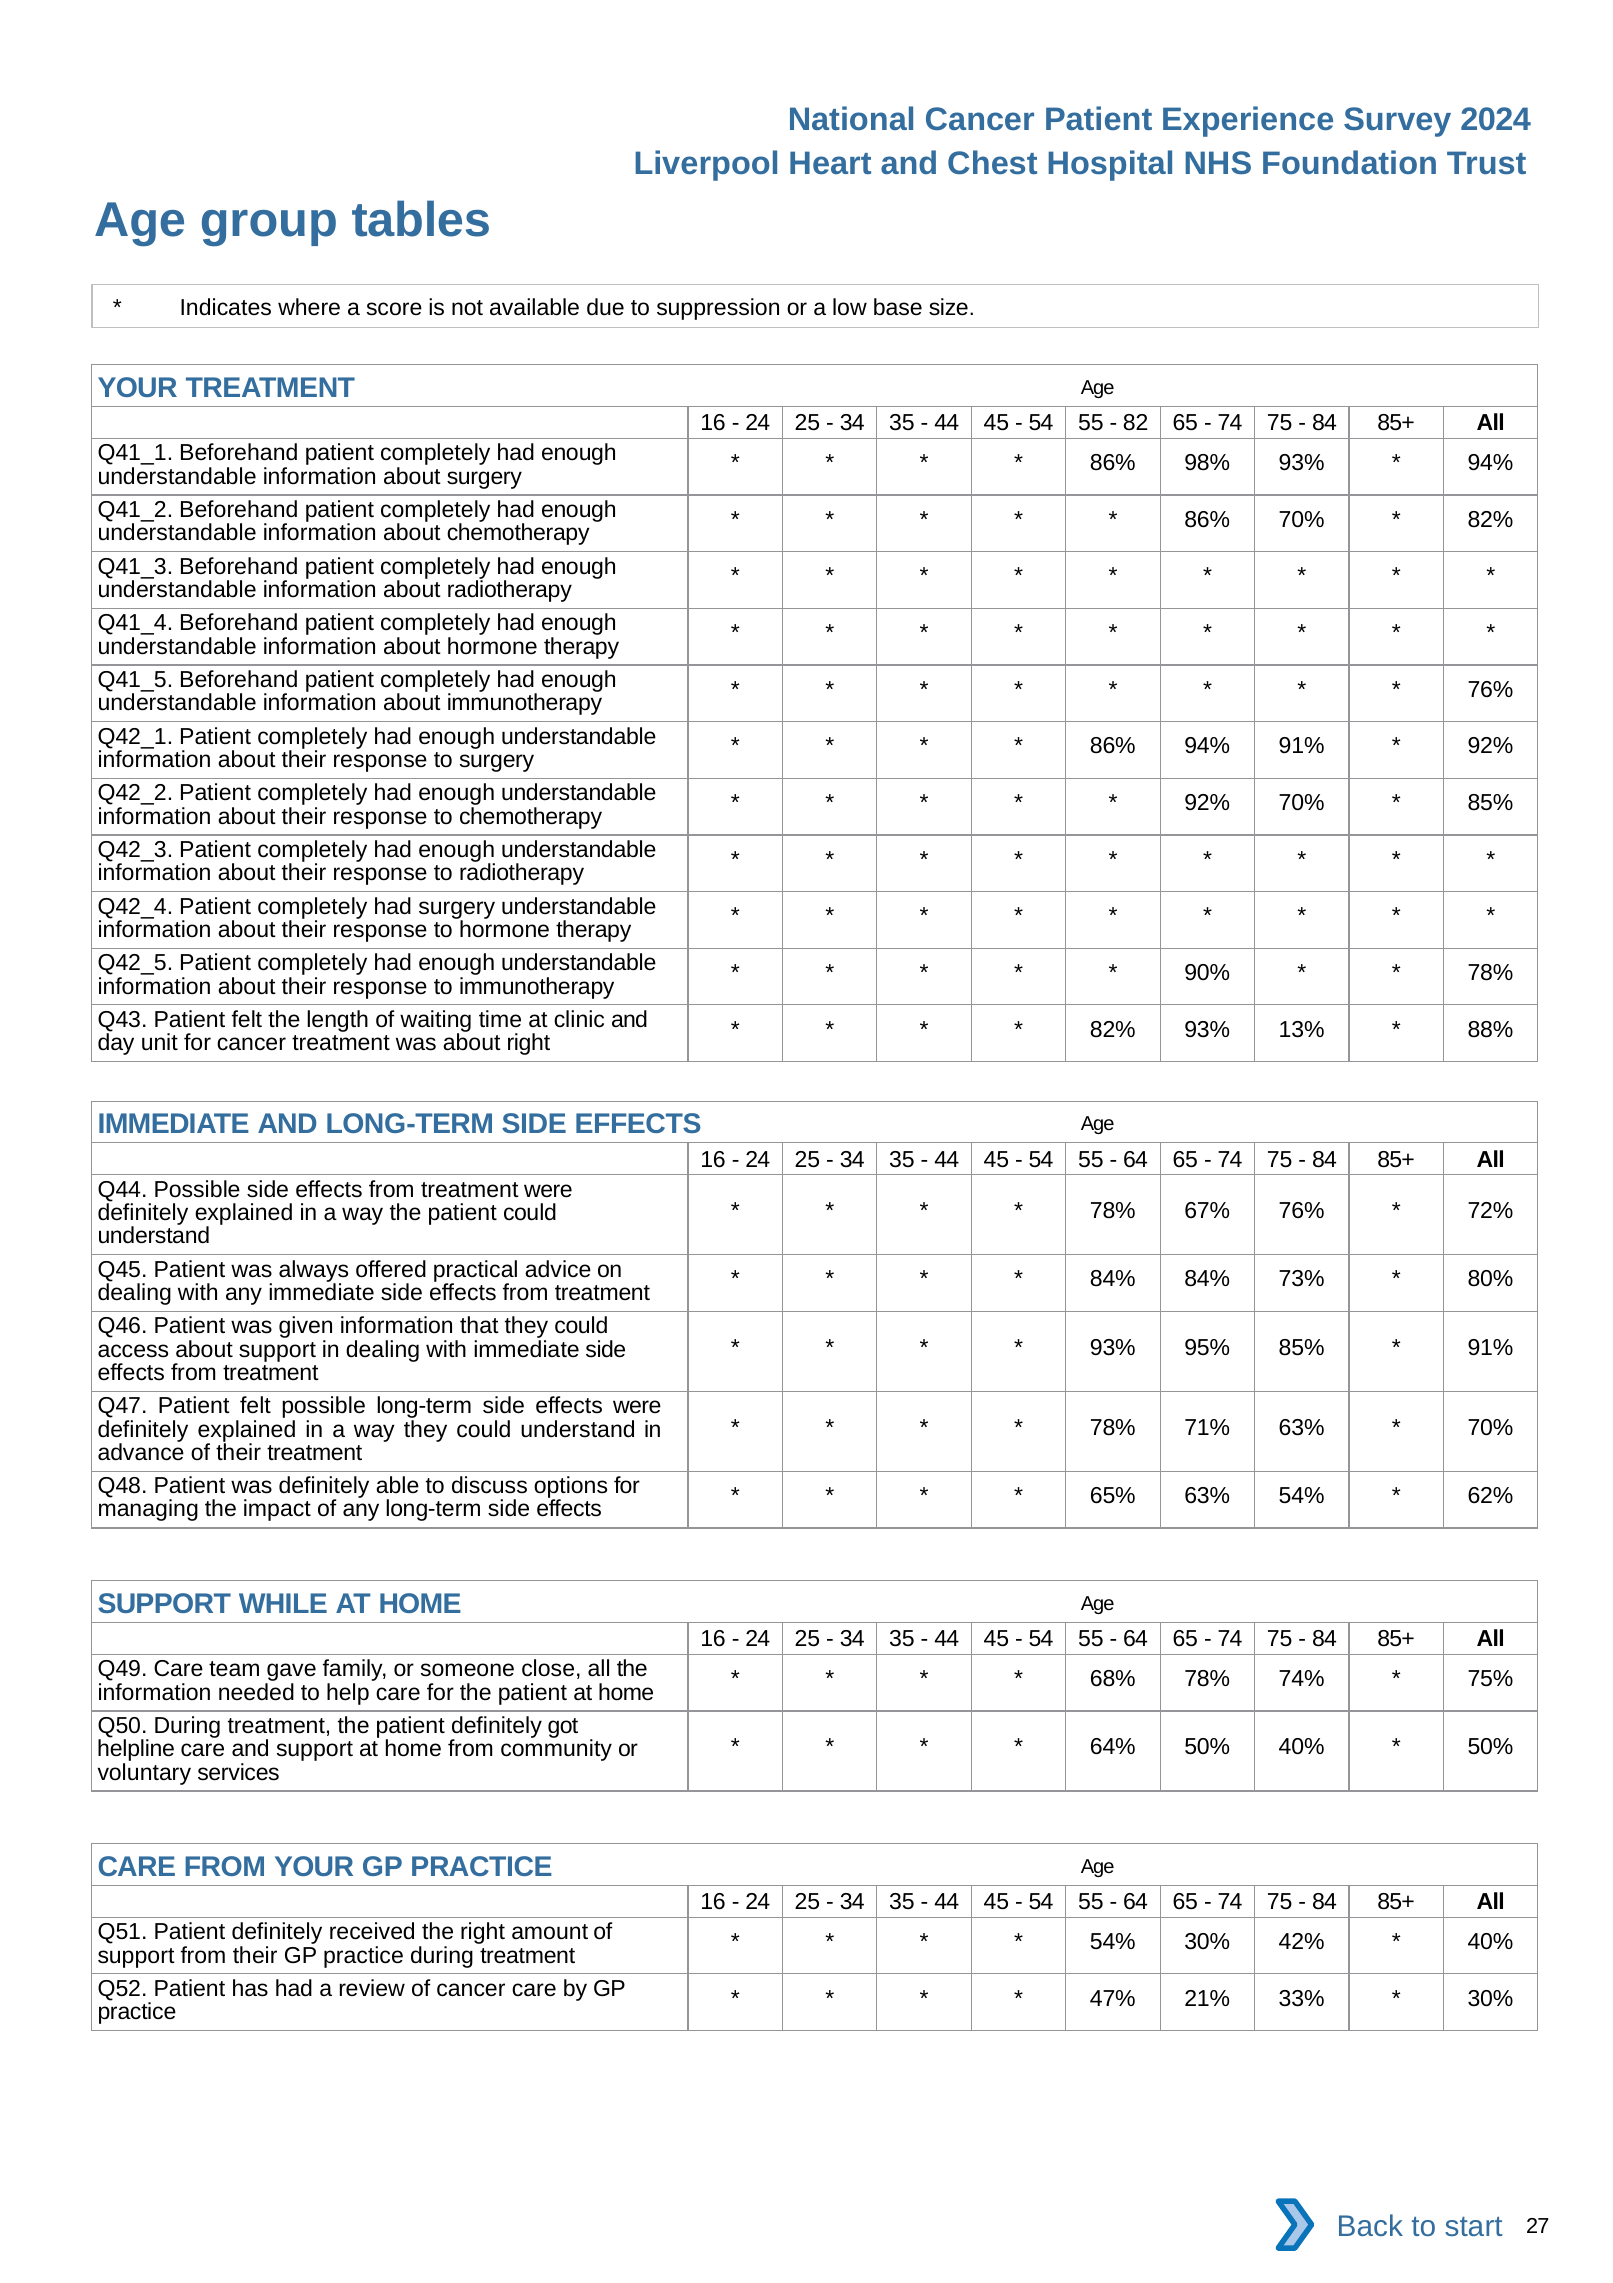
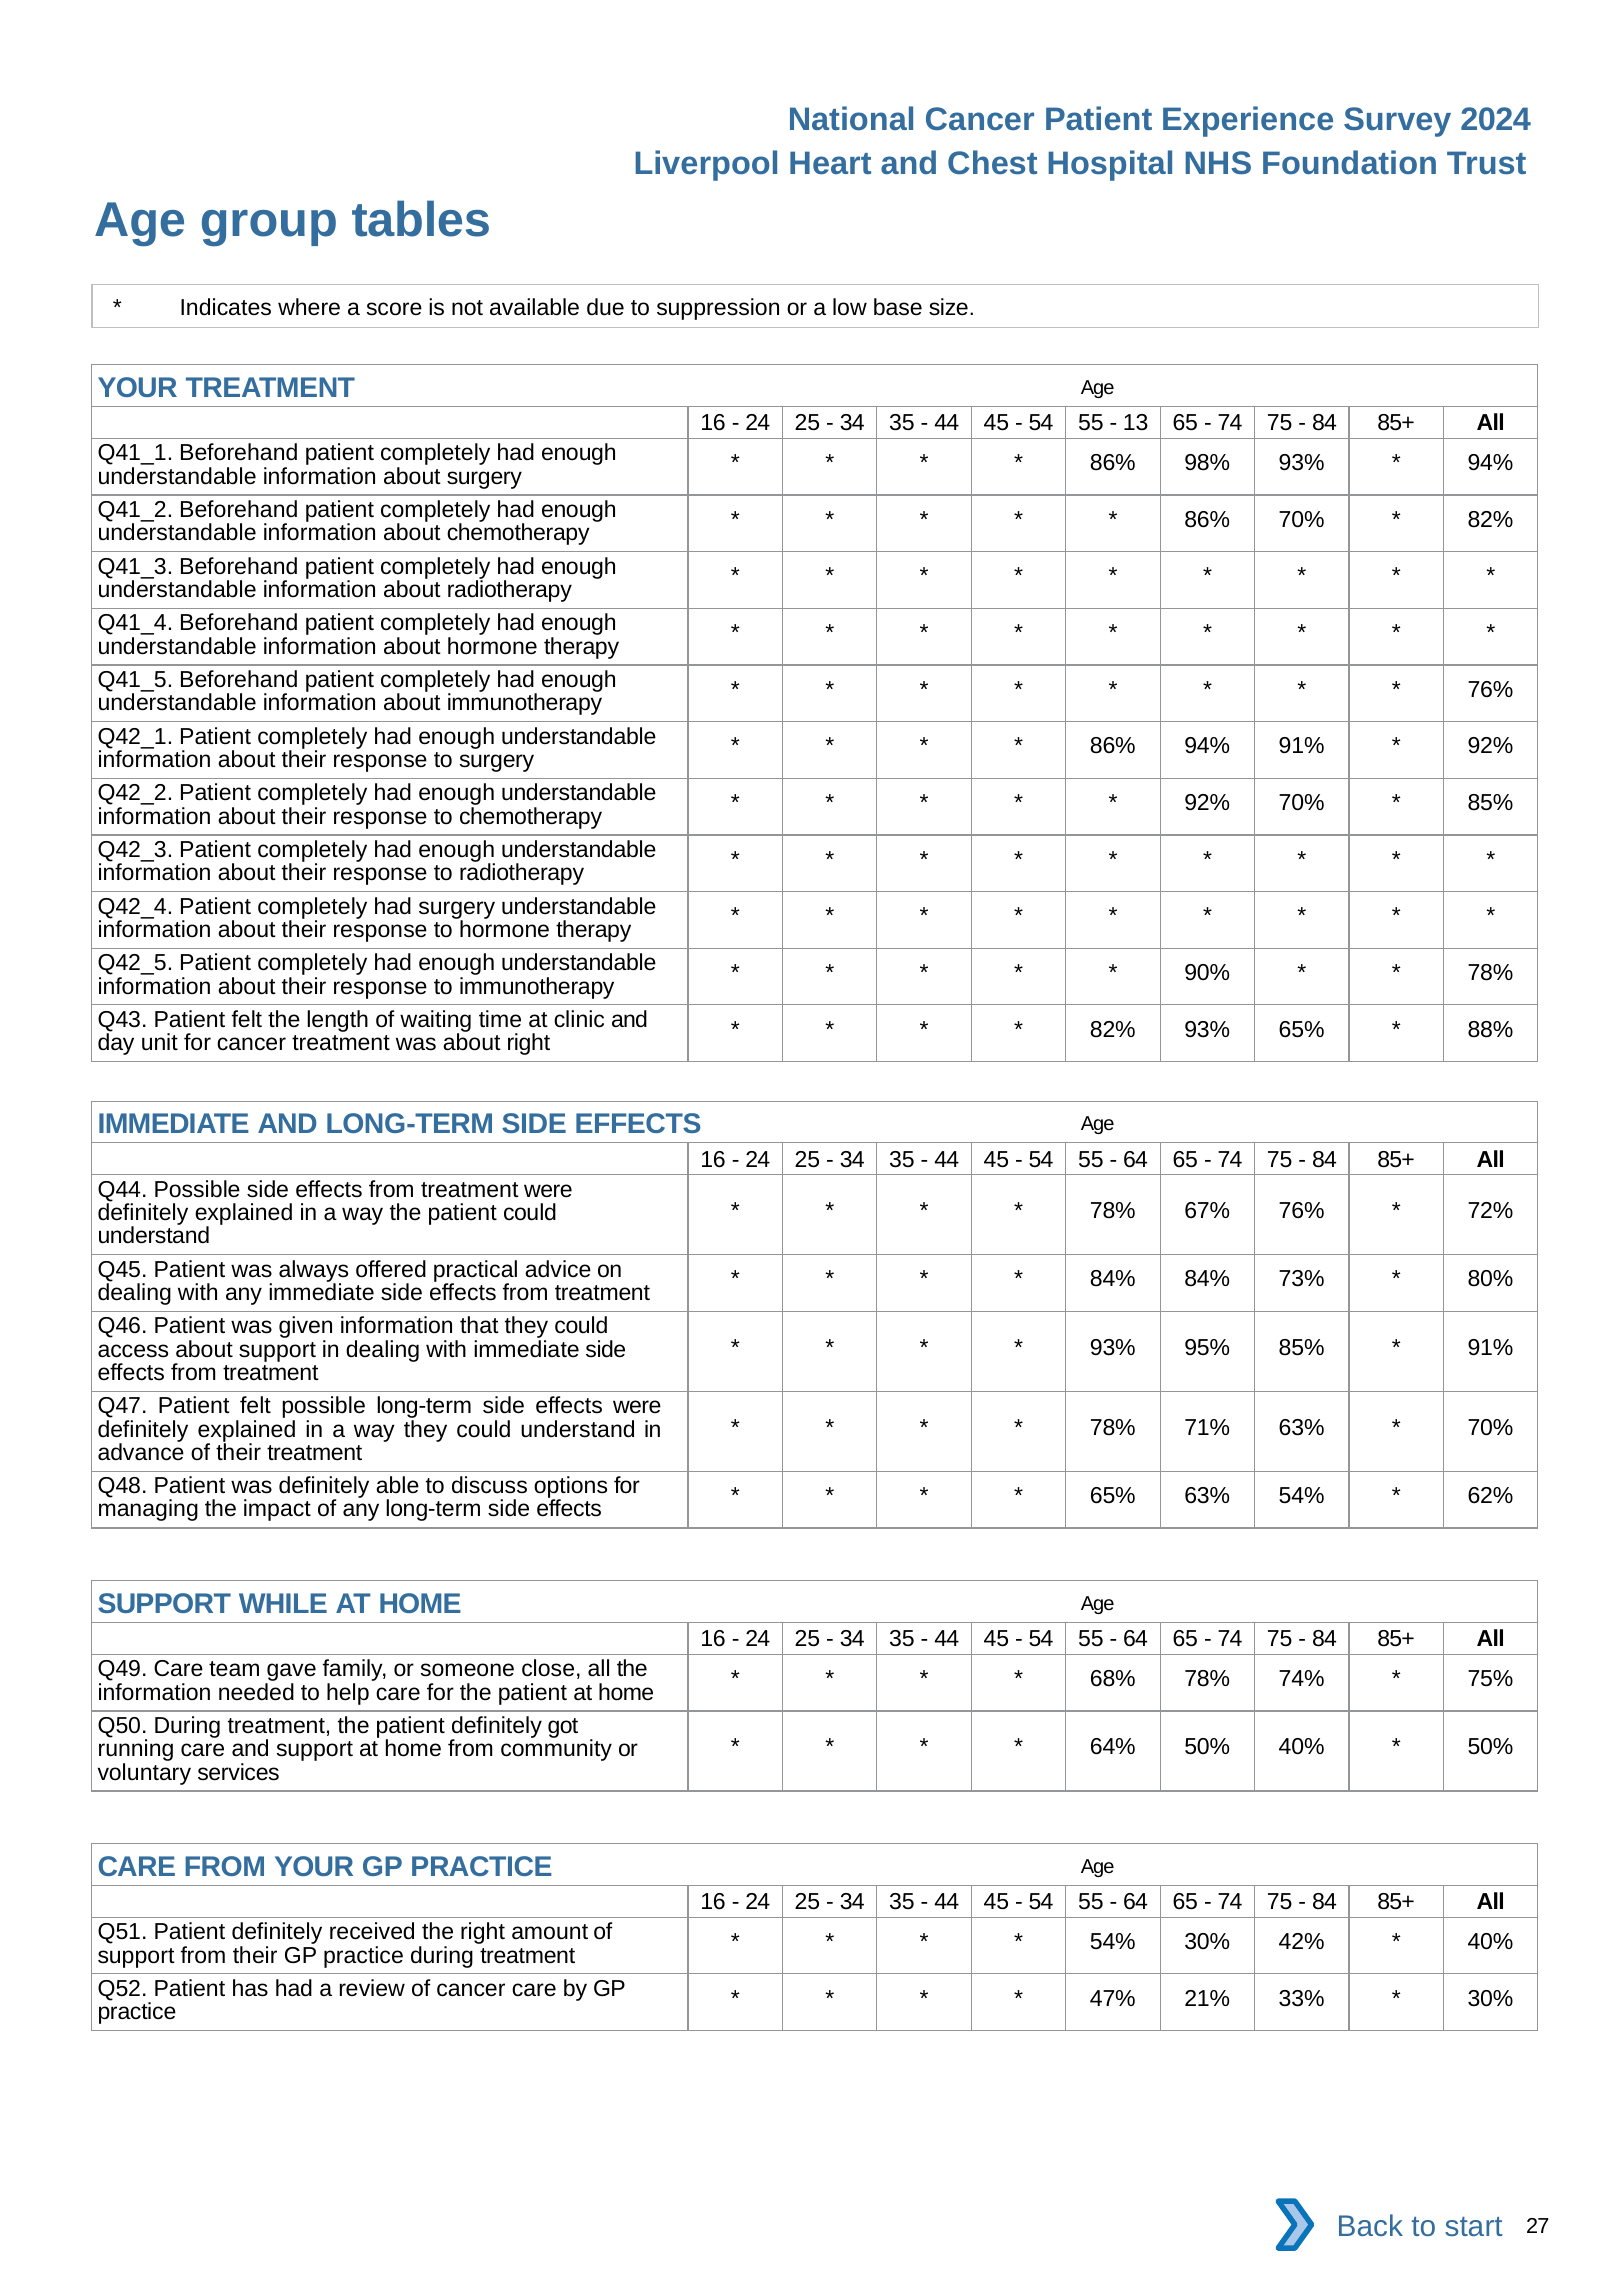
82: 82 -> 13 (1136, 423)
93% 13%: 13% -> 65% (1302, 1029)
helpline: helpline -> running (136, 1749)
